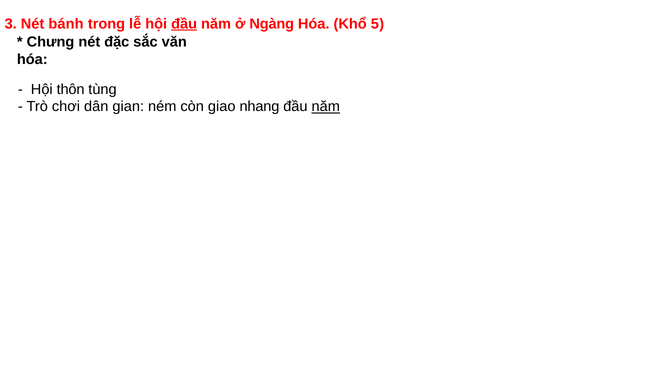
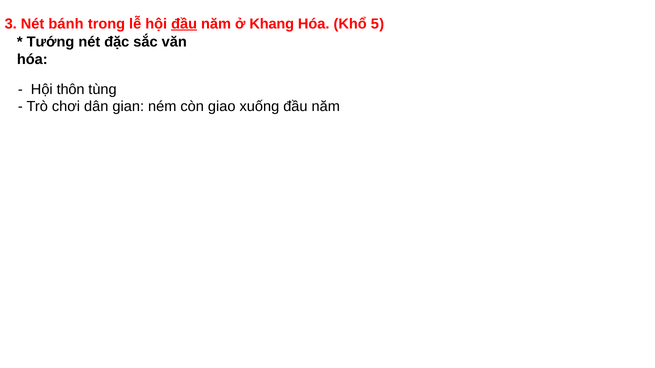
Ngàng: Ngàng -> Khang (272, 24)
Chưng: Chưng -> Tướng (50, 42)
nhang: nhang -> xuống (259, 107)
năm underline: present -> none (326, 107)
